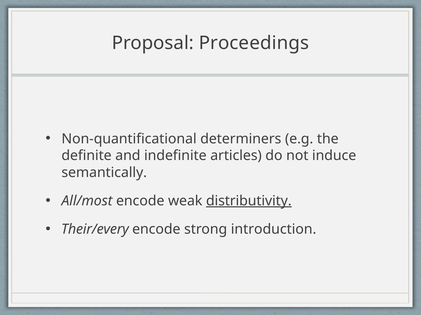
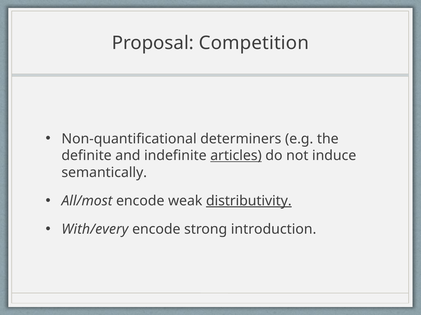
Proceedings: Proceedings -> Competition (254, 43)
articles underline: none -> present (236, 156)
Their/every: Their/every -> With/every (95, 230)
